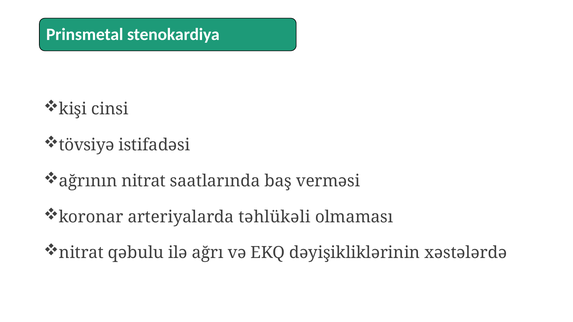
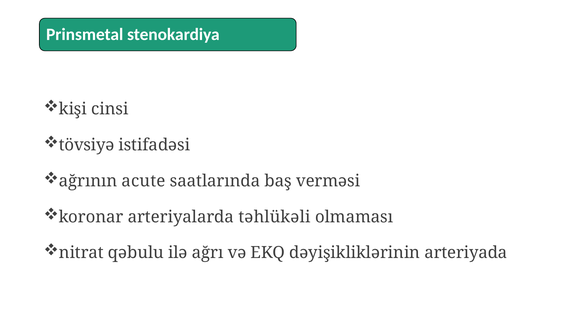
ağrının nitrat: nitrat -> acute (144, 181)
xəstələrdə: xəstələrdə -> arteriyada (466, 253)
